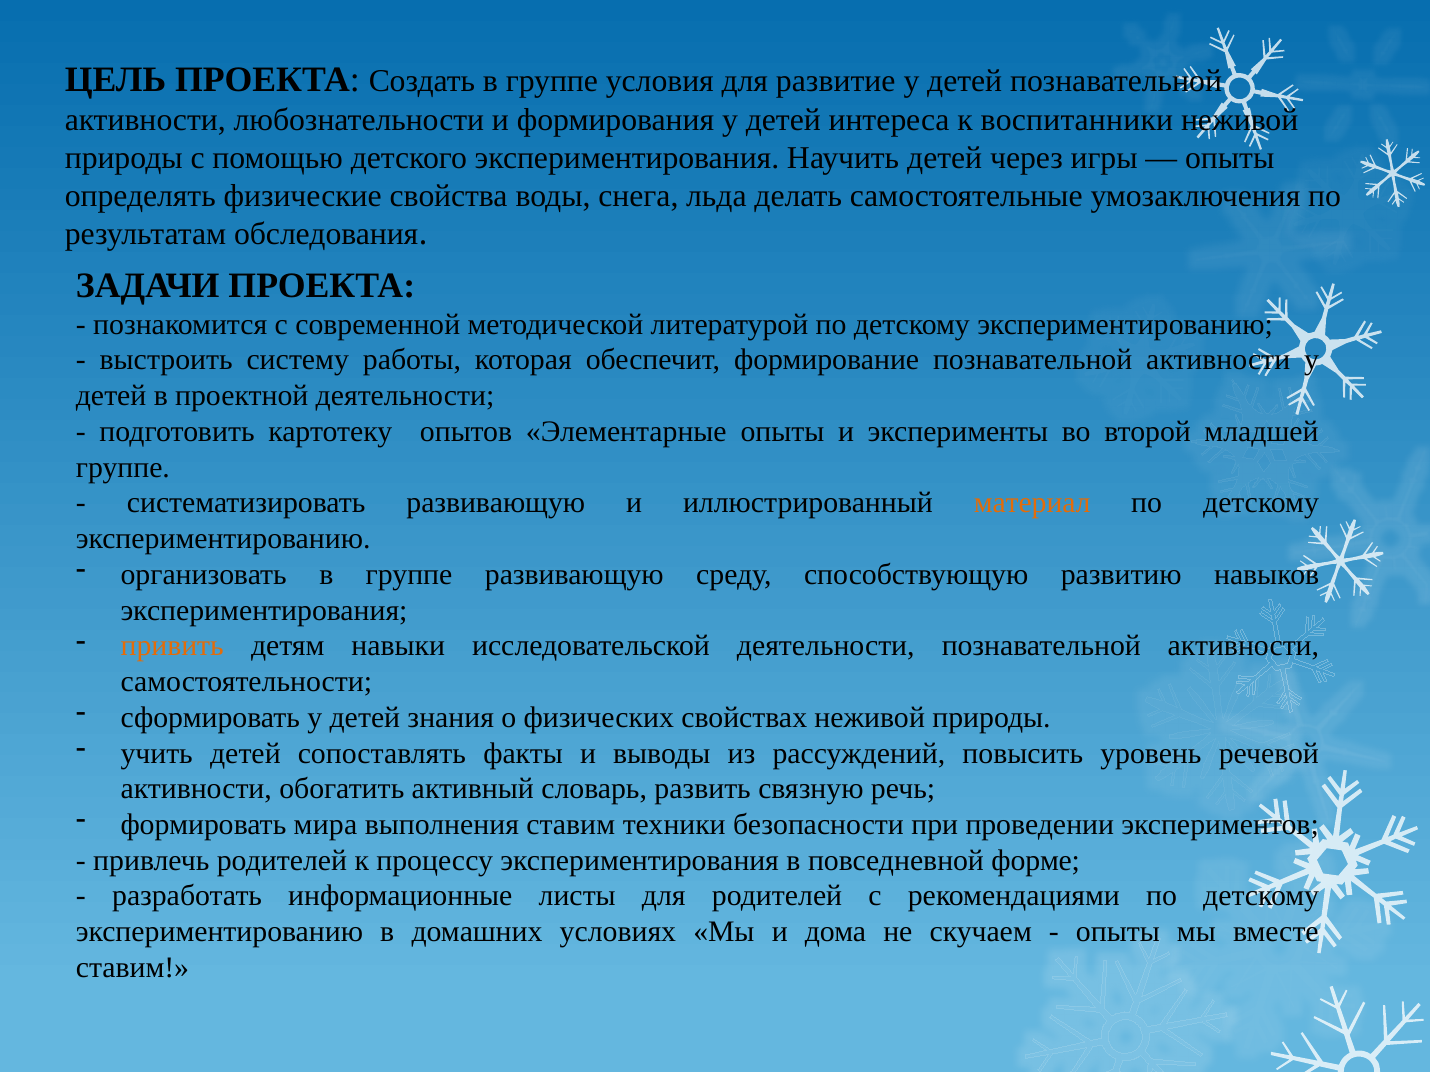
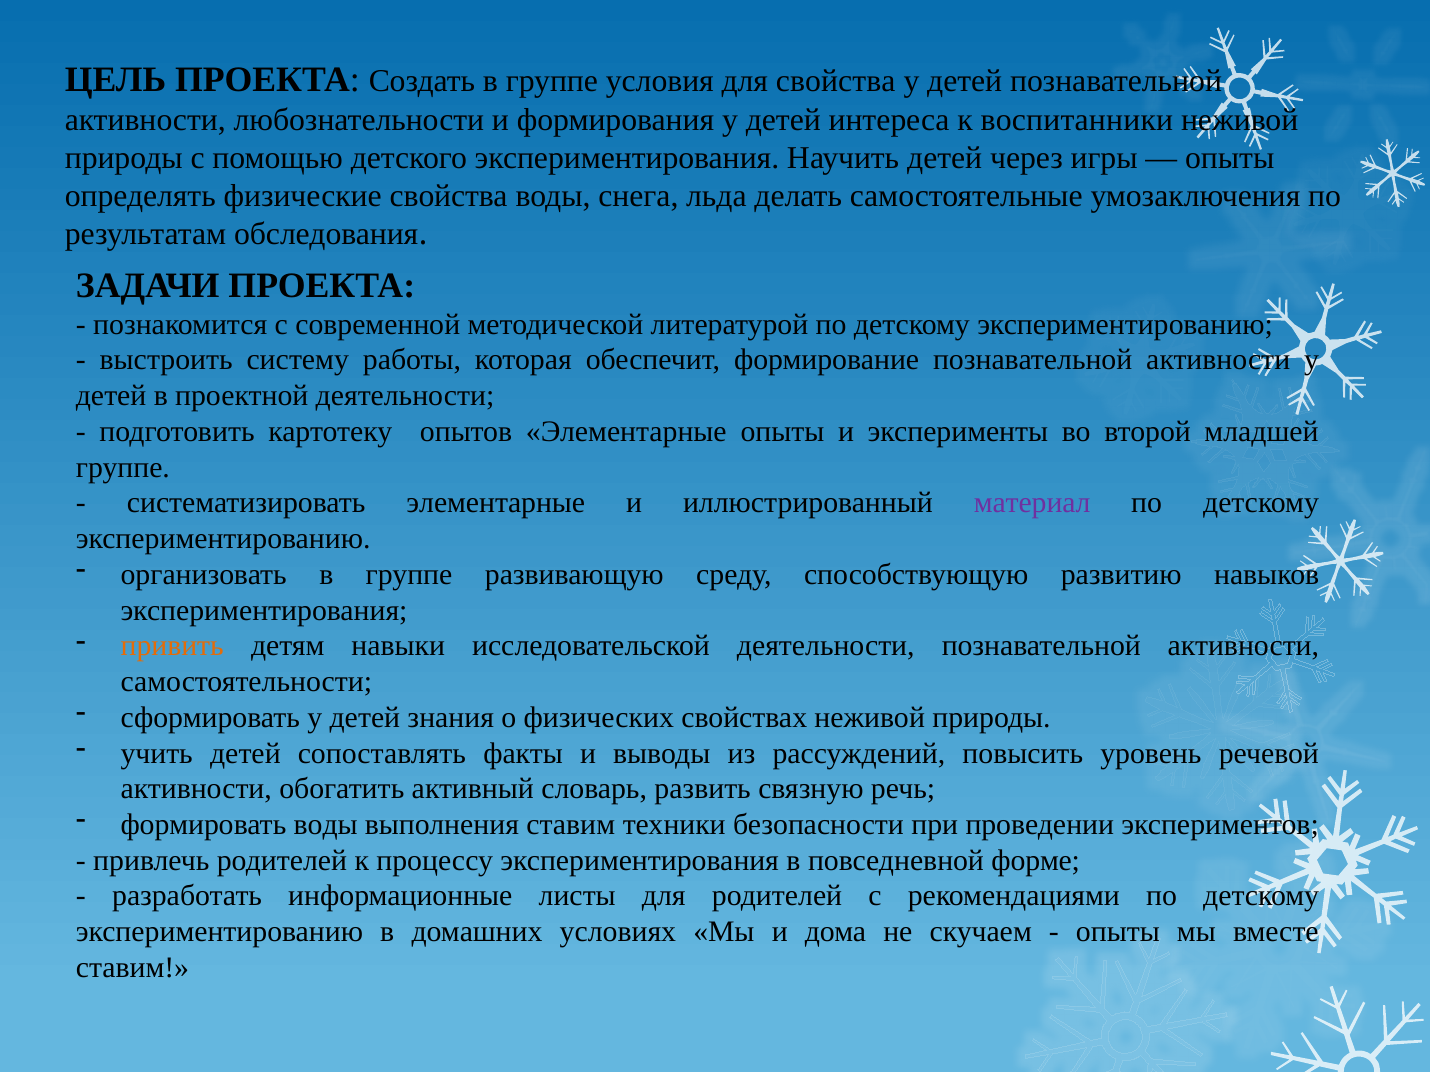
для развитие: развитие -> свойства (836, 81)
систематизировать развивающую: развивающую -> элементарные (496, 503)
материал colour: orange -> purple (1032, 503)
формировать мира: мира -> воды (326, 825)
